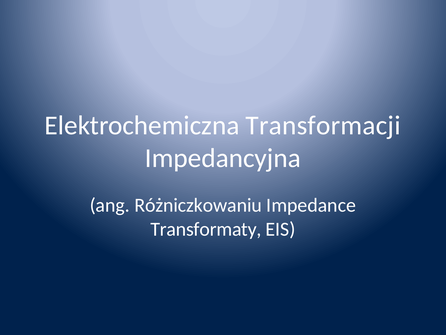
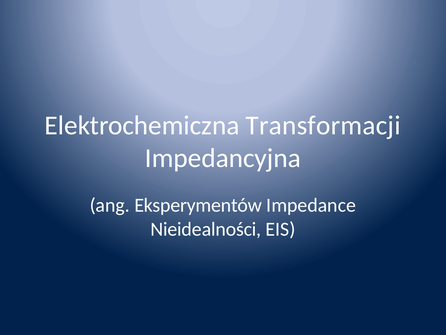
Różniczkowaniu: Różniczkowaniu -> Eksperymentów (198, 205)
Transformaty: Transformaty -> Nieidealności (206, 229)
